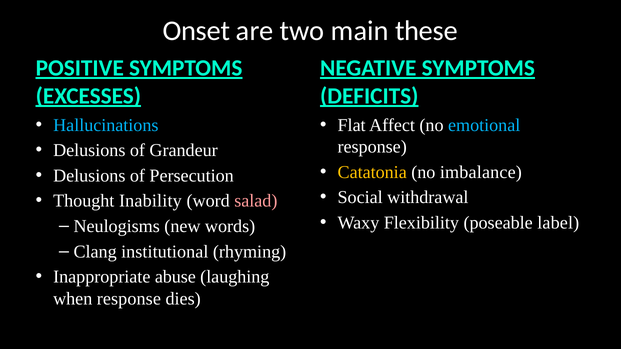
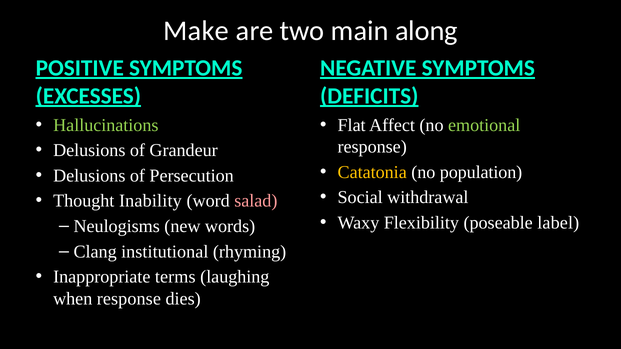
Onset: Onset -> Make (196, 31)
these: these -> along (426, 31)
Hallucinations colour: light blue -> light green (106, 125)
emotional colour: light blue -> light green (484, 125)
imbalance: imbalance -> population (481, 172)
abuse: abuse -> terms (175, 277)
